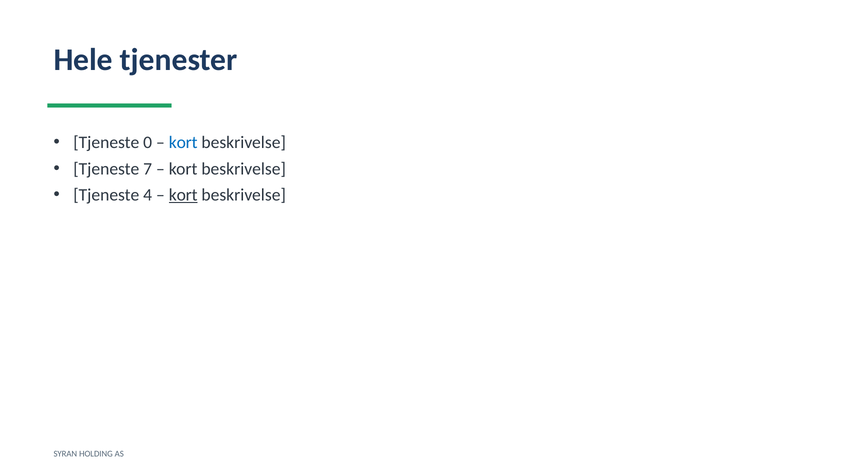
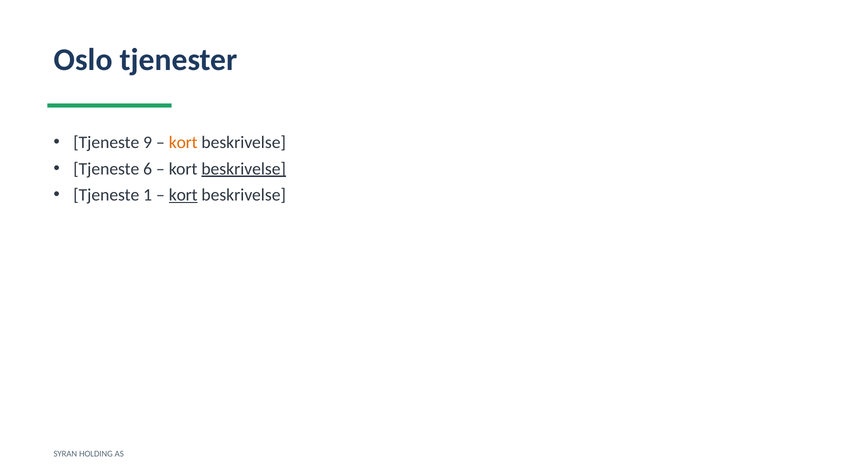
Hele: Hele -> Oslo (83, 60)
0: 0 -> 9 (148, 143)
kort colour: blue -> orange (183, 143)
7: 7 -> 6 (148, 169)
beskrivelse underline: none -> present (244, 169)
4: 4 -> 1 (148, 195)
